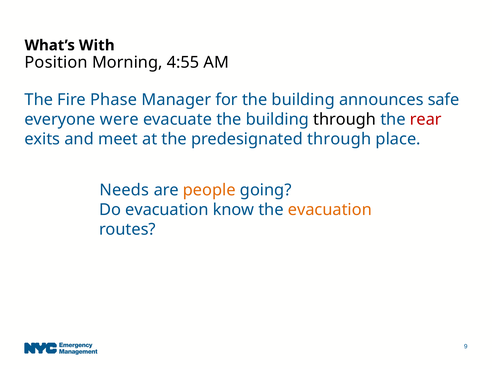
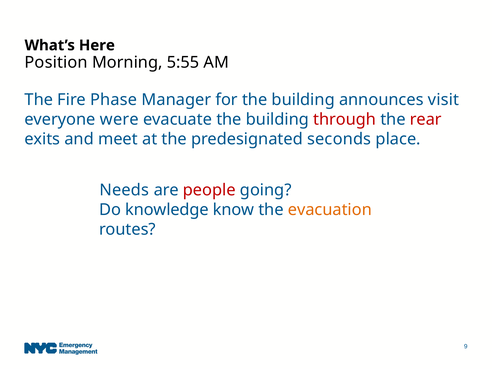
With: With -> Here (97, 45)
4:55: 4:55 -> 5:55 (183, 62)
safe: safe -> visit (443, 100)
through colour: black -> red (345, 119)
predesignated through: through -> seconds (339, 139)
people colour: orange -> red (209, 190)
Do evacuation: evacuation -> knowledge (167, 210)
